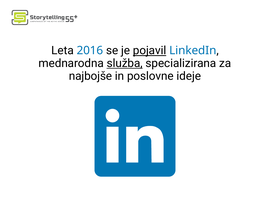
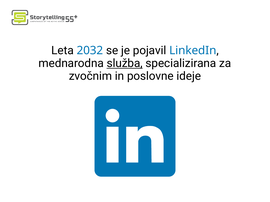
2016: 2016 -> 2032 (90, 51)
pojavil underline: present -> none (150, 51)
najbojše: najbojše -> zvočnim (90, 76)
